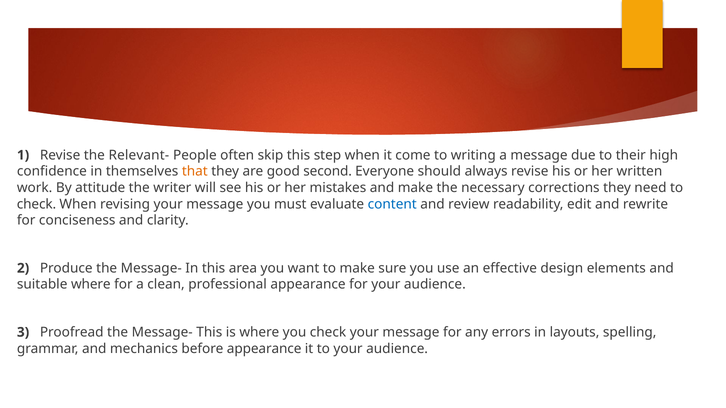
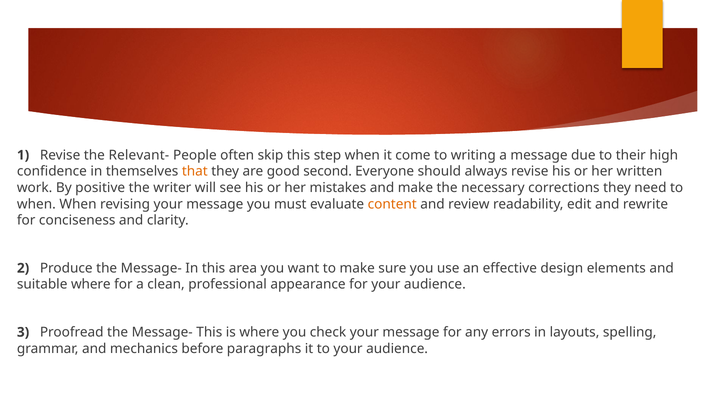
attitude: attitude -> positive (100, 188)
check: check -> when (36, 204)
content colour: blue -> orange (392, 204)
before appearance: appearance -> paragraphs (264, 349)
